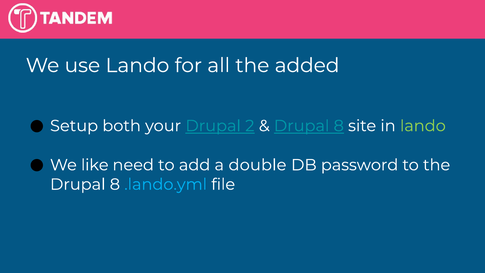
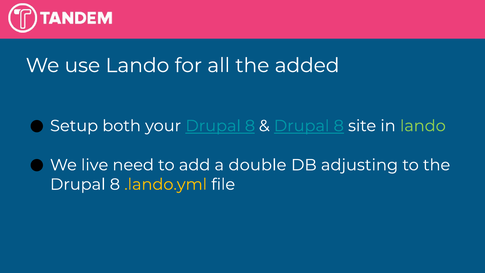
your Drupal 2: 2 -> 8 (250, 126)
like: like -> live (95, 165)
password: password -> adjusting (359, 165)
.lando.yml colour: light blue -> yellow (166, 184)
